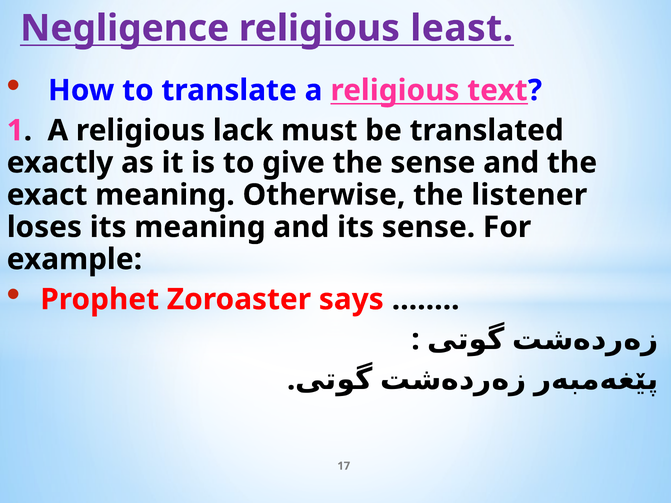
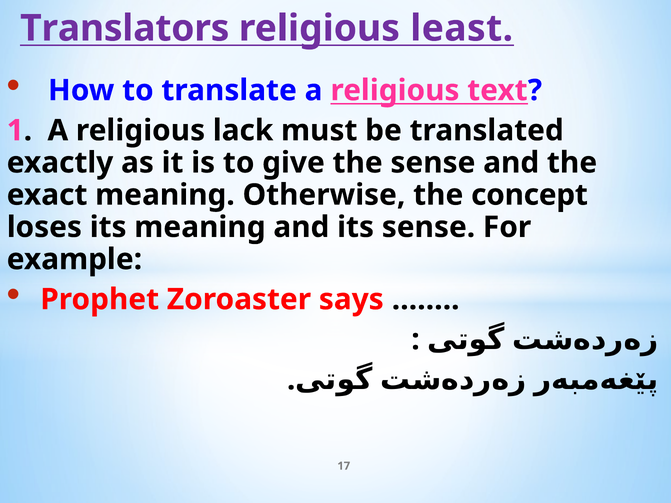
Negligence: Negligence -> Translators (125, 28)
listener: listener -> concept (529, 195)
